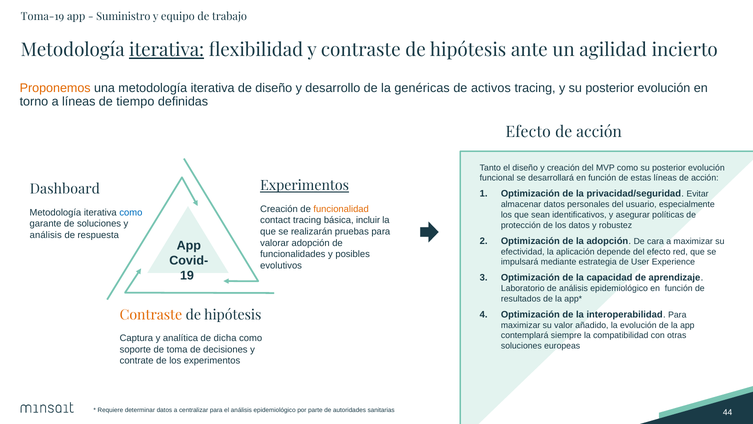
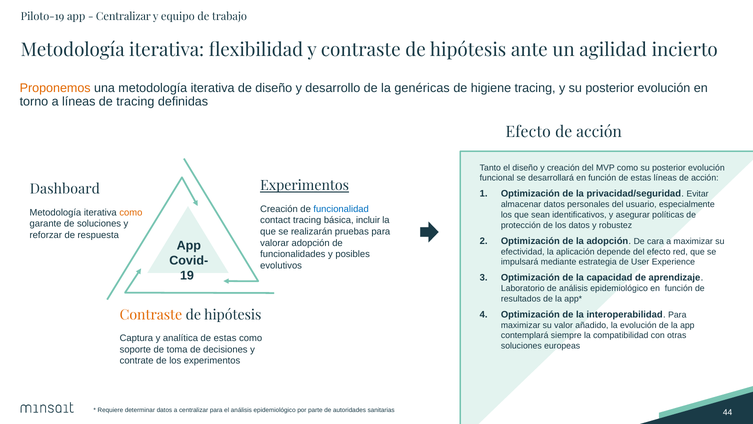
Toma-19: Toma-19 -> Piloto-19 (43, 17)
Suministro: Suministro -> Centralizar (123, 17)
iterativa underline: present -> none (167, 50)
activos: activos -> higiene (491, 88)
de tiempo: tiempo -> tracing (135, 101)
funcionalidad colour: orange -> blue (341, 209)
como colour: blue -> orange (131, 212)
análisis: análisis -> reforzar (46, 235)
analítica de dicha: dicha -> estas (225, 338)
